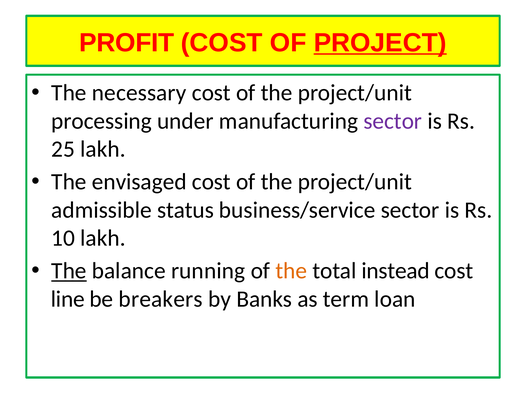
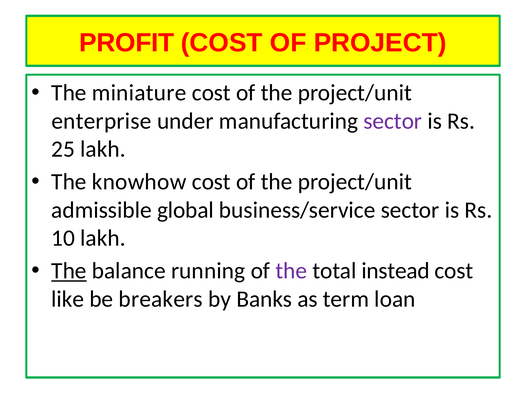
PROJECT underline: present -> none (380, 43)
necessary: necessary -> miniature (139, 93)
processing: processing -> enterprise (101, 121)
envisaged: envisaged -> knowhow (139, 182)
status: status -> global (185, 210)
the colour: orange -> purple (291, 271)
line: line -> like (68, 299)
